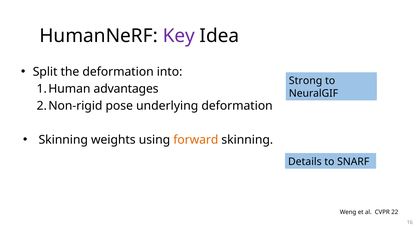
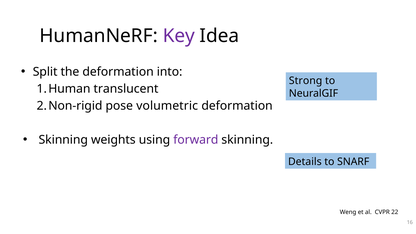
advantages: advantages -> translucent (126, 89)
underlying: underlying -> volumetric (167, 106)
forward colour: orange -> purple (196, 140)
